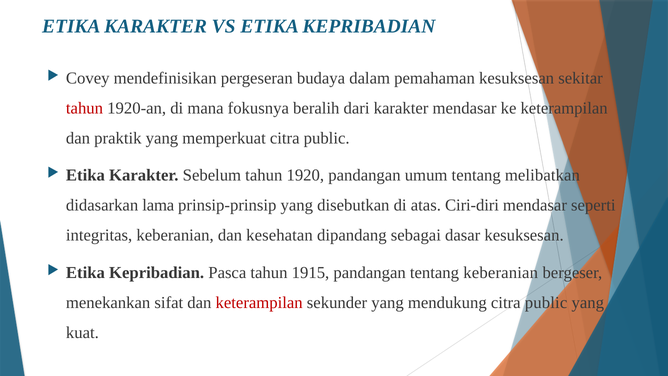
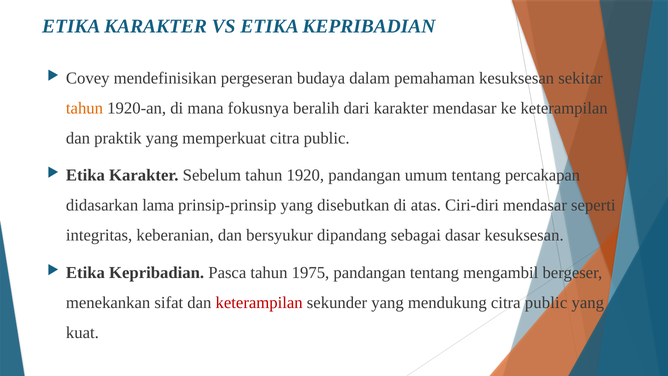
tahun colour: red -> orange (85, 108)
melibatkan: melibatkan -> percakapan (543, 175)
kesehatan: kesehatan -> bersyukur (280, 235)
1915: 1915 -> 1975 (311, 272)
tentang keberanian: keberanian -> mengambil (501, 272)
